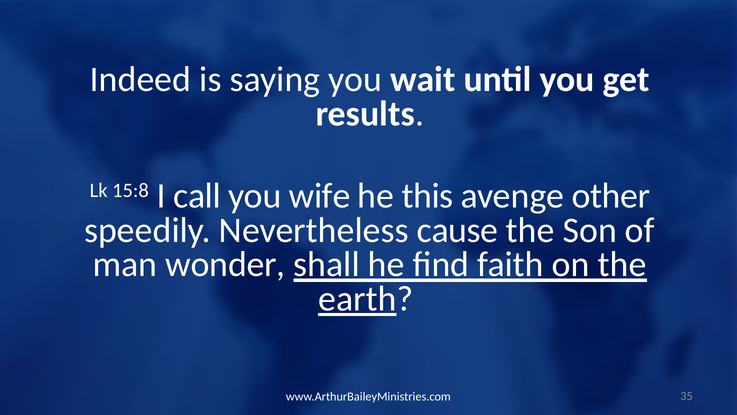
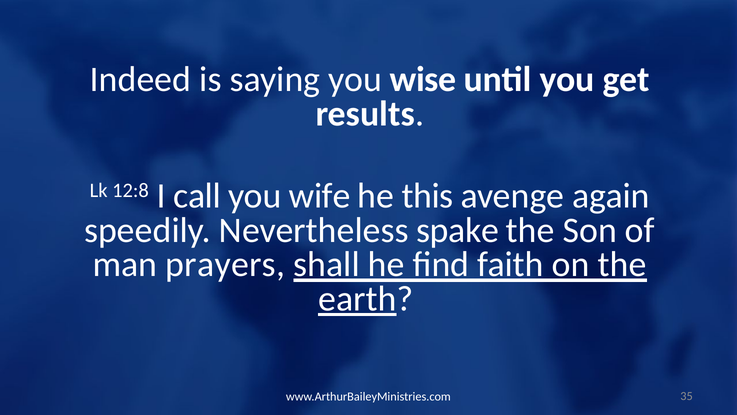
wait: wait -> wise (423, 79)
15:8: 15:8 -> 12:8 (130, 190)
other: other -> again (611, 196)
cause: cause -> spake (458, 230)
wonder: wonder -> prayers (225, 264)
